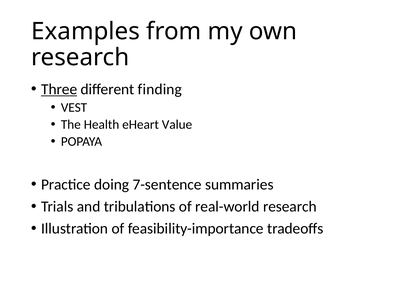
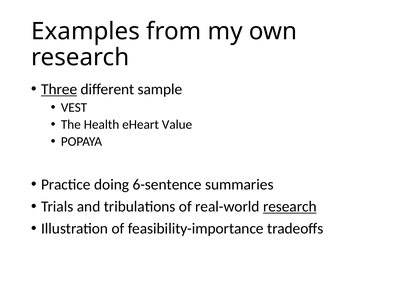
finding: finding -> sample (160, 89)
7-sentence: 7-sentence -> 6-sentence (167, 184)
research underline: none -> present (290, 207)
